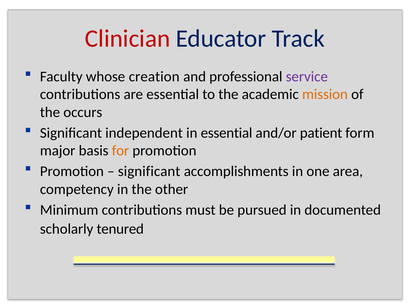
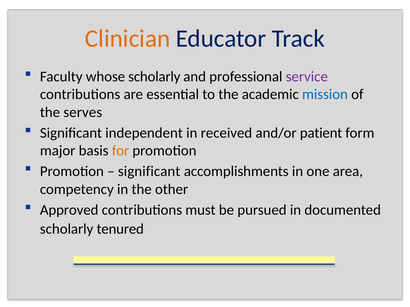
Clinician colour: red -> orange (128, 39)
whose creation: creation -> scholarly (154, 77)
mission colour: orange -> blue (325, 95)
occurs: occurs -> serves (83, 112)
in essential: essential -> received (226, 133)
Minimum: Minimum -> Approved (69, 210)
